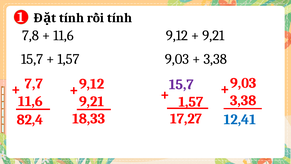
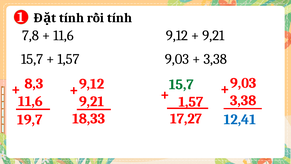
7,7: 7,7 -> 8,3 (34, 84)
15,7 colour: purple -> green (181, 84)
82,4: 82,4 -> 19,7 (30, 119)
